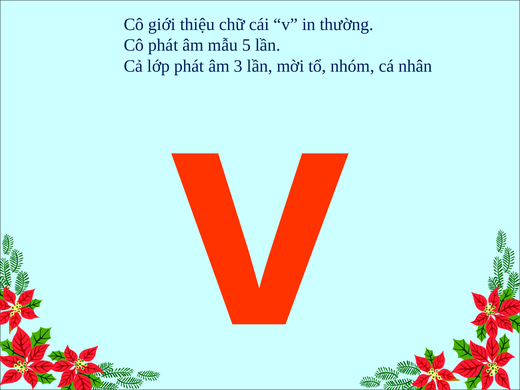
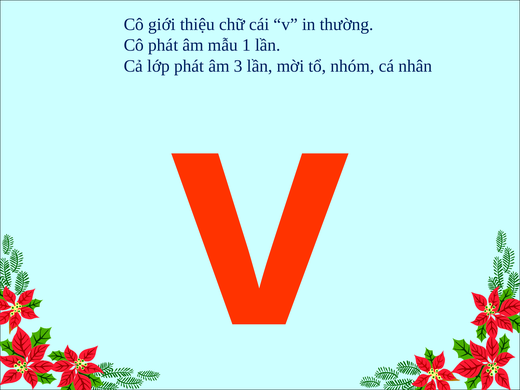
5: 5 -> 1 (246, 45)
